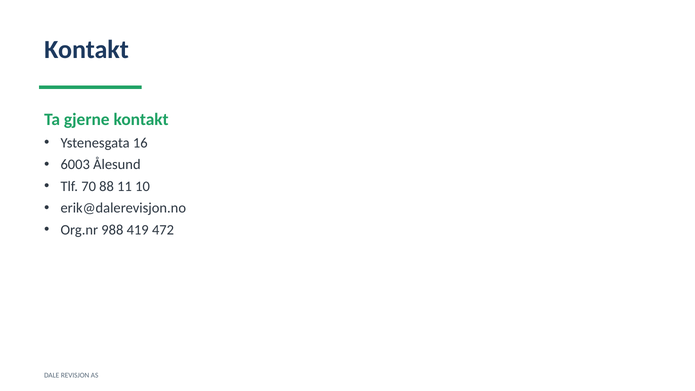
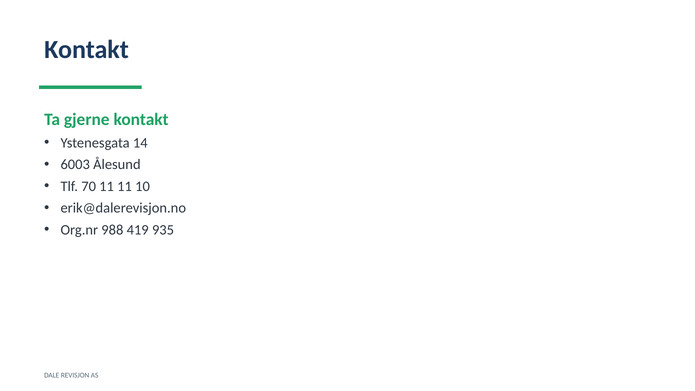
16: 16 -> 14 (140, 143)
70 88: 88 -> 11 (107, 186)
472: 472 -> 935 (163, 230)
